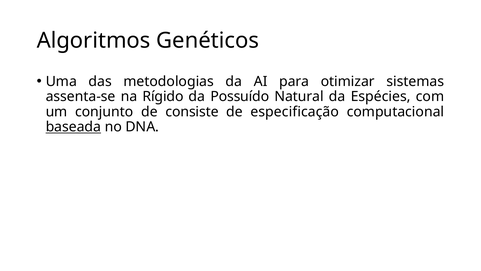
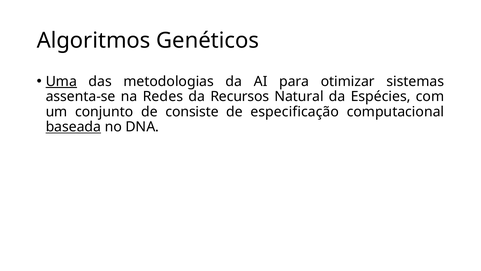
Uma underline: none -> present (61, 81)
Rígido: Rígido -> Redes (163, 96)
Possuído: Possuído -> Recursos (240, 96)
